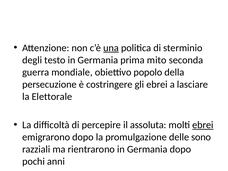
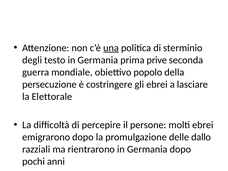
mito: mito -> prive (157, 60)
assoluta: assoluta -> persone (148, 125)
ebrei underline: present -> none (203, 125)
sono: sono -> dallo (201, 137)
